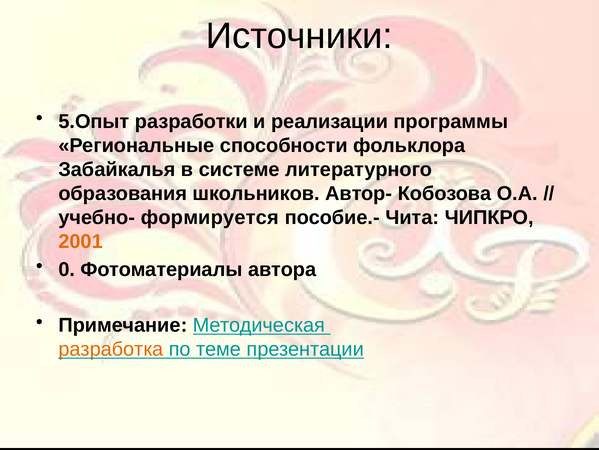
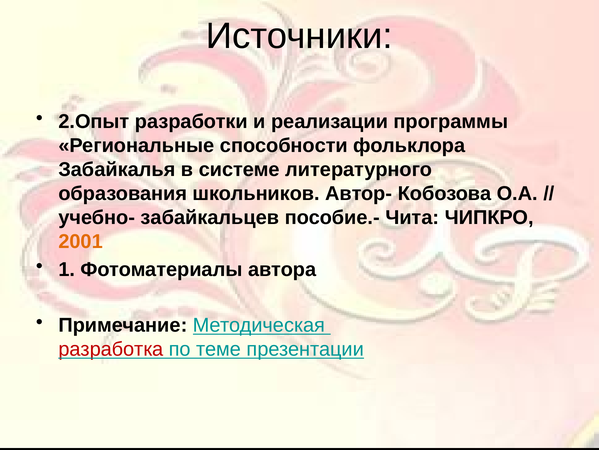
5.Опыт: 5.Опыт -> 2.Опыт (94, 121)
формируется: формируется -> забайкальцев (210, 217)
0: 0 -> 1 (67, 269)
разработка colour: orange -> red (111, 349)
